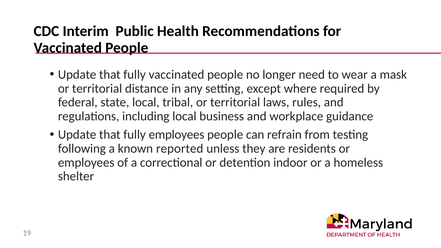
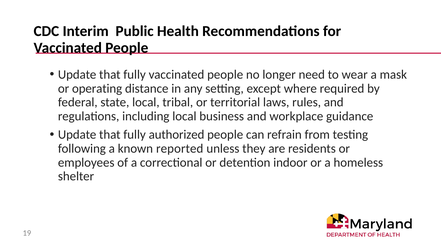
territorial: territorial -> operating (97, 88)
fully employees: employees -> authorized (177, 135)
